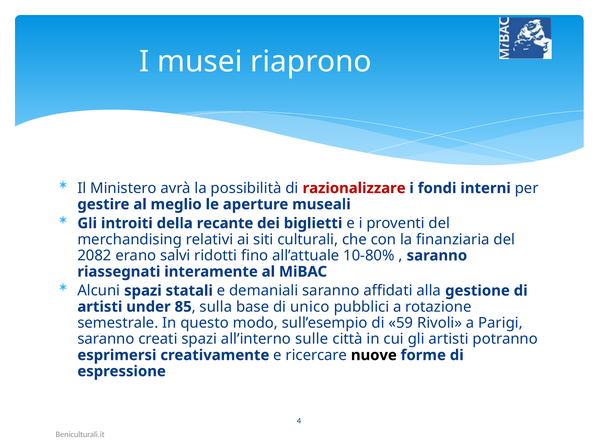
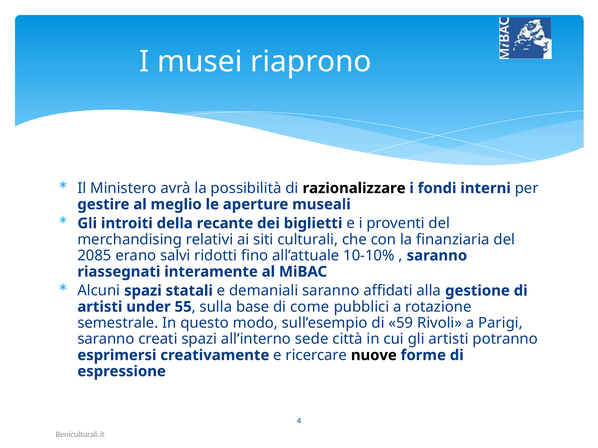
razionalizzare colour: red -> black (354, 188)
2082: 2082 -> 2085 (94, 256)
10-80%: 10-80% -> 10-10% (369, 256)
85: 85 -> 55 (183, 307)
unico: unico -> come (310, 307)
sulle: sulle -> sede (312, 339)
